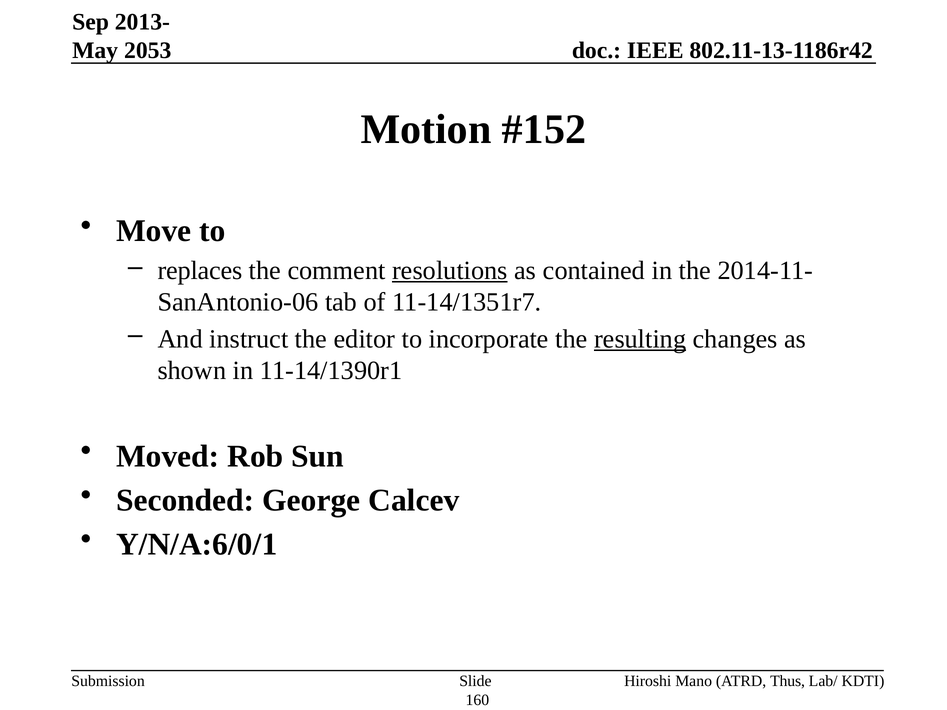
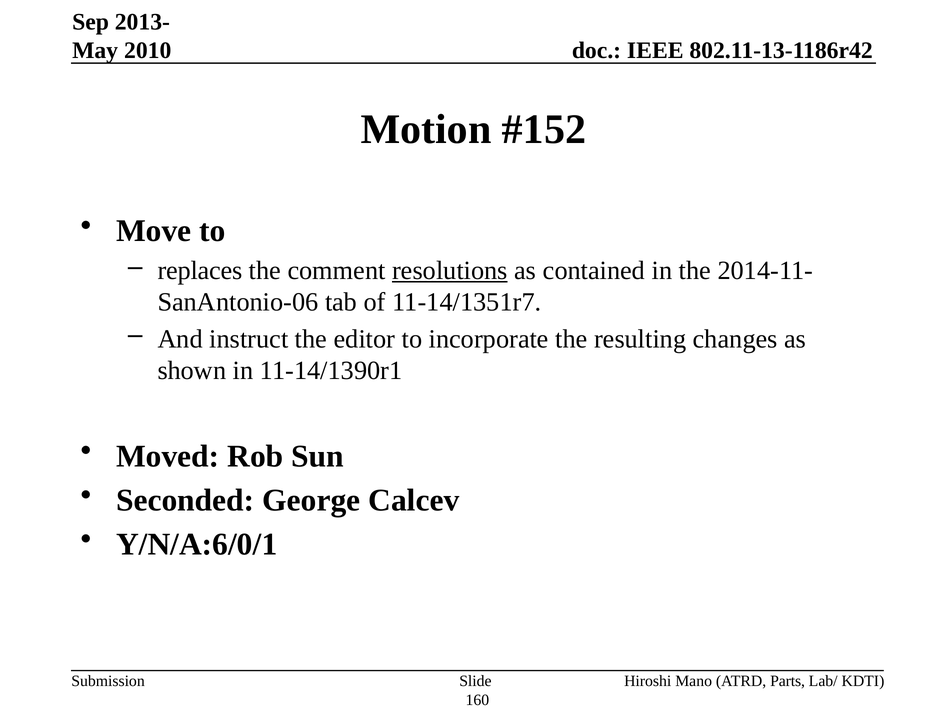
2053: 2053 -> 2010 (148, 51)
resulting underline: present -> none (640, 339)
Thus: Thus -> Parts (788, 681)
